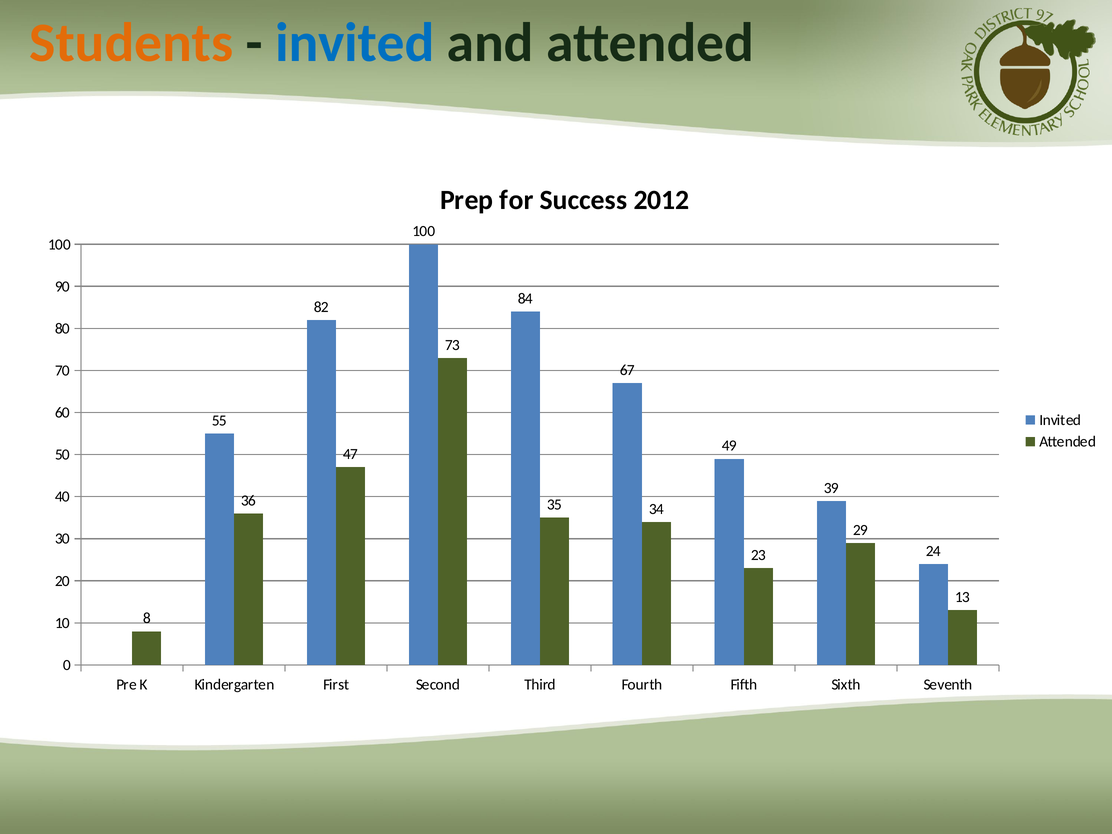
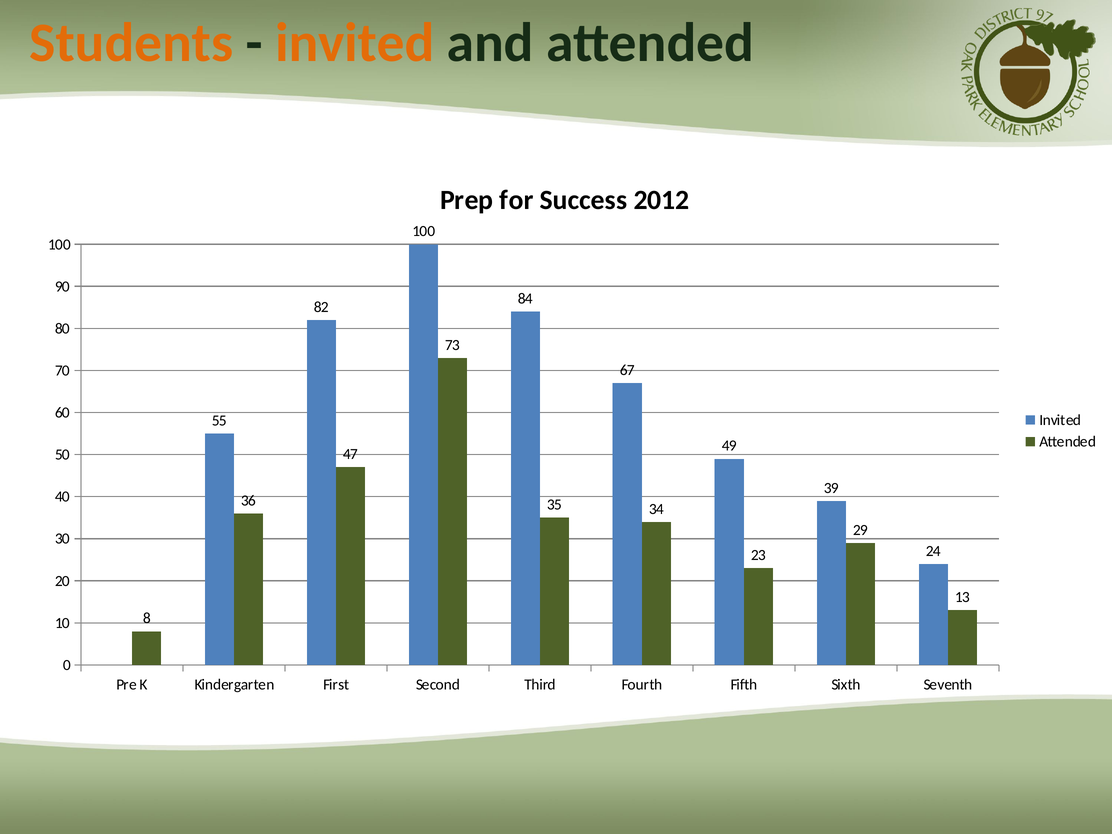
invited colour: blue -> orange (355, 43)
